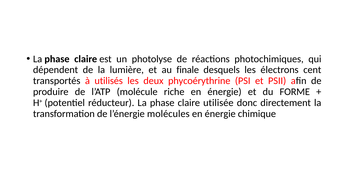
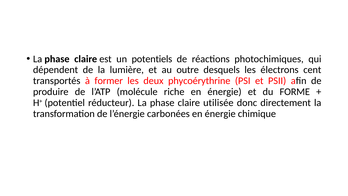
photolyse: photolyse -> potentiels (152, 59)
finale: finale -> outre (188, 70)
utilisés: utilisés -> former (109, 81)
molécules: molécules -> carbonées (168, 114)
